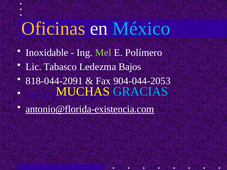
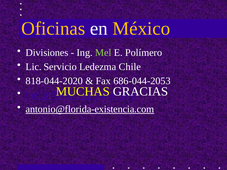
México colour: light blue -> yellow (141, 29)
Inoxidable: Inoxidable -> Divisiones (47, 53)
Tabasco: Tabasco -> Servicio (60, 67)
Bajos: Bajos -> Chile (130, 67)
818-044-2091: 818-044-2091 -> 818-044-2020 (54, 81)
904-044-2053: 904-044-2053 -> 686-044-2053 (142, 81)
GRACIAS colour: light blue -> white (141, 91)
